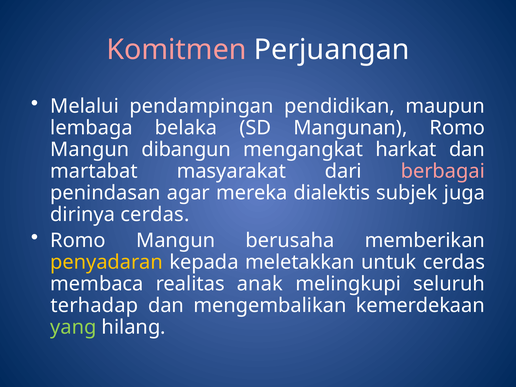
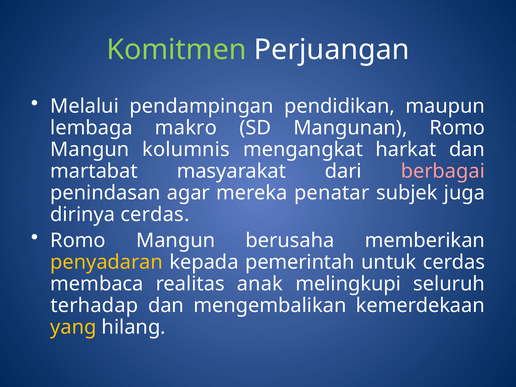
Komitmen colour: pink -> light green (176, 50)
belaka: belaka -> makro (186, 128)
dibangun: dibangun -> kolumnis (186, 150)
dialektis: dialektis -> penatar (332, 193)
meletakkan: meletakkan -> pemerintah (300, 262)
yang colour: light green -> yellow (73, 327)
